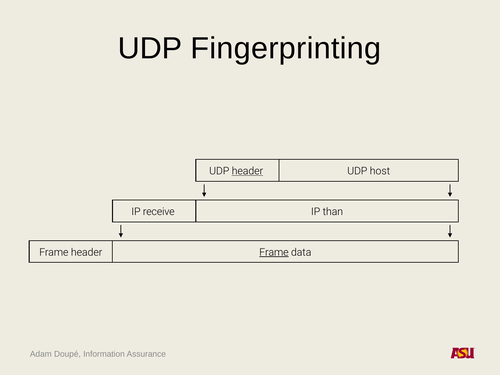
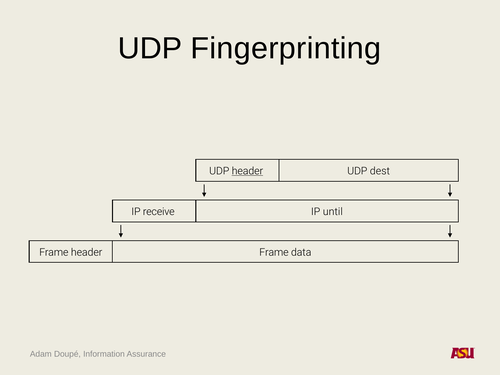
host: host -> dest (380, 171)
than: than -> until (333, 212)
Frame underline: present -> none (274, 252)
